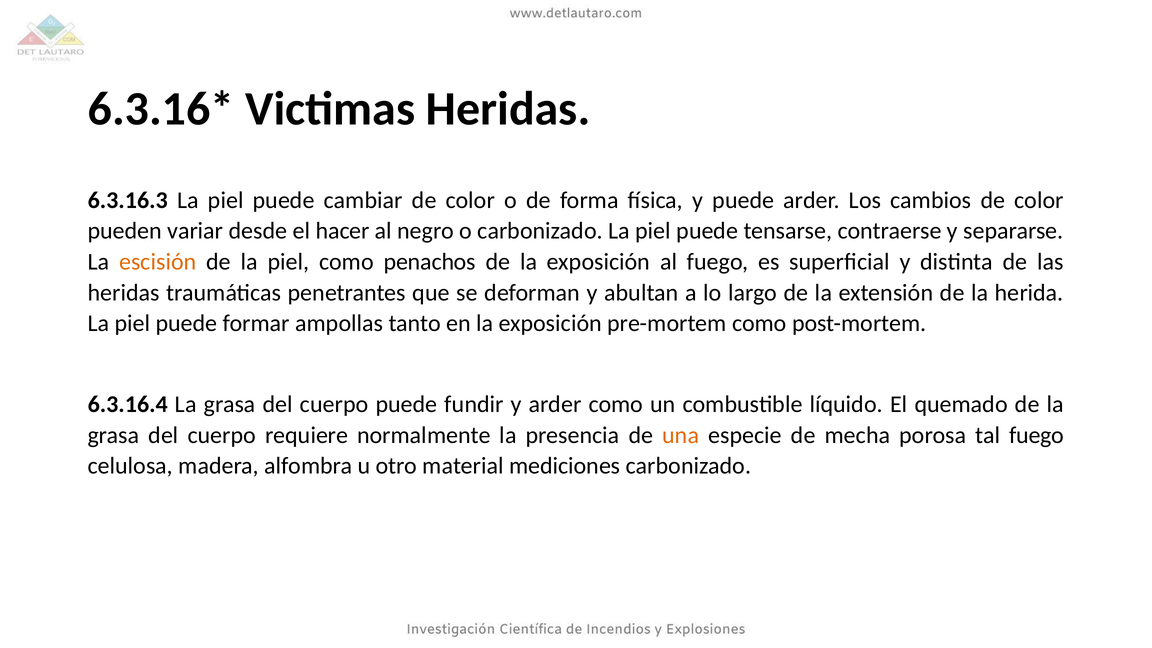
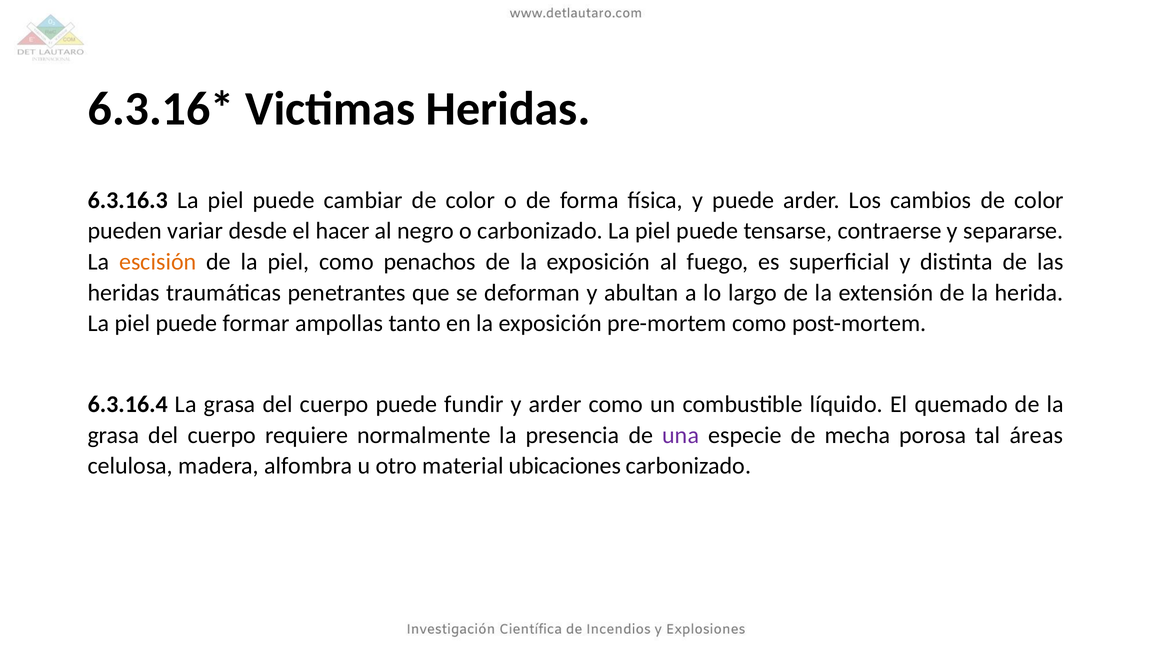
una colour: orange -> purple (681, 435)
tal fuego: fuego -> áreas (1036, 435)
mediciones: mediciones -> ubicaciones (565, 466)
